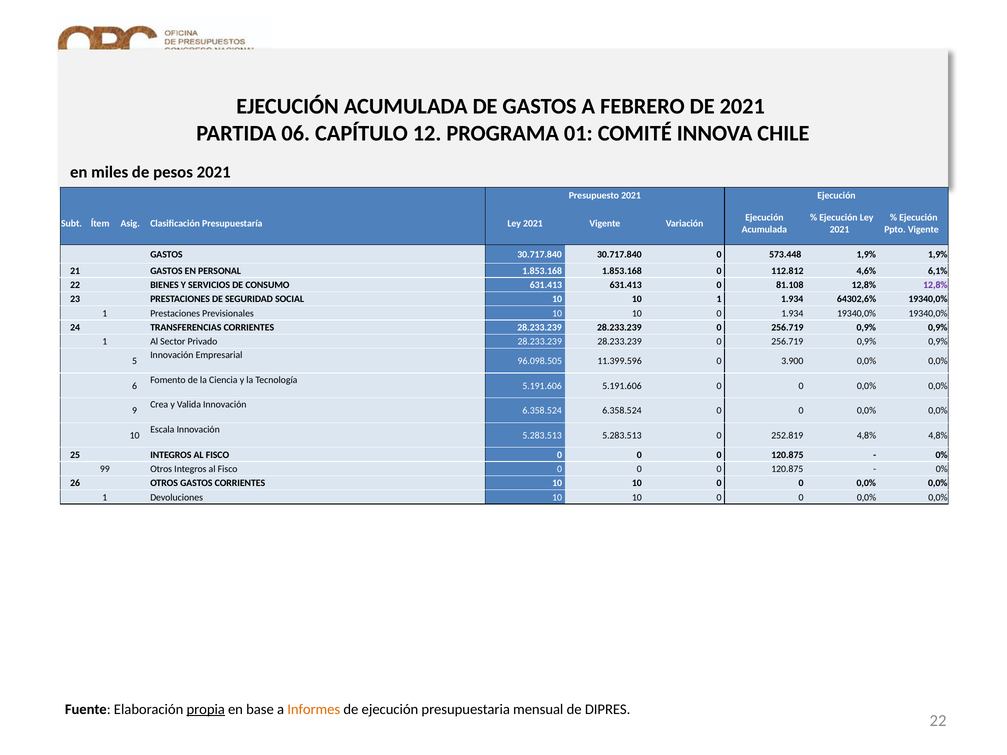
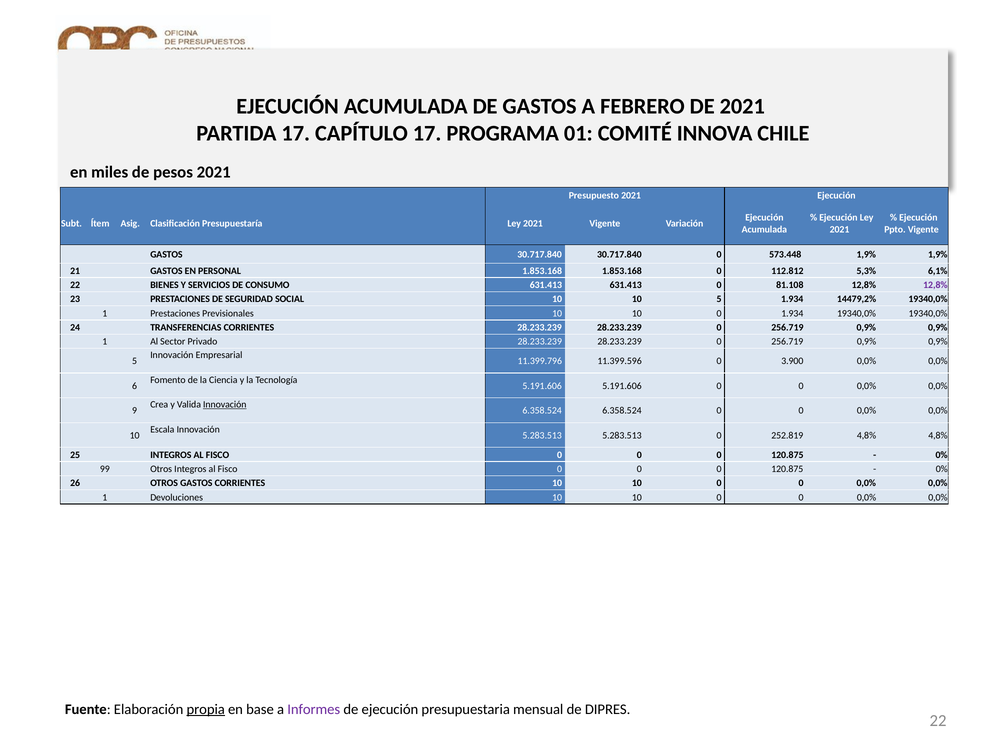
PARTIDA 06: 06 -> 17 (296, 133)
CAPÍTULO 12: 12 -> 17 (427, 133)
4,6%: 4,6% -> 5,3% (866, 271)
10 1: 1 -> 5 (719, 299)
64302,6%: 64302,6% -> 14479,2% (857, 299)
96.098.505: 96.098.505 -> 11.399.796 (540, 361)
Innovación underline: none -> present (225, 405)
Informes colour: orange -> purple (314, 710)
